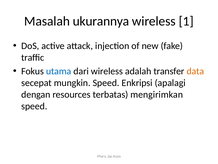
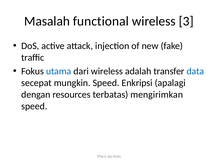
ukurannya: ukurannya -> functional (101, 21)
1: 1 -> 3 (186, 21)
data colour: orange -> blue (195, 71)
